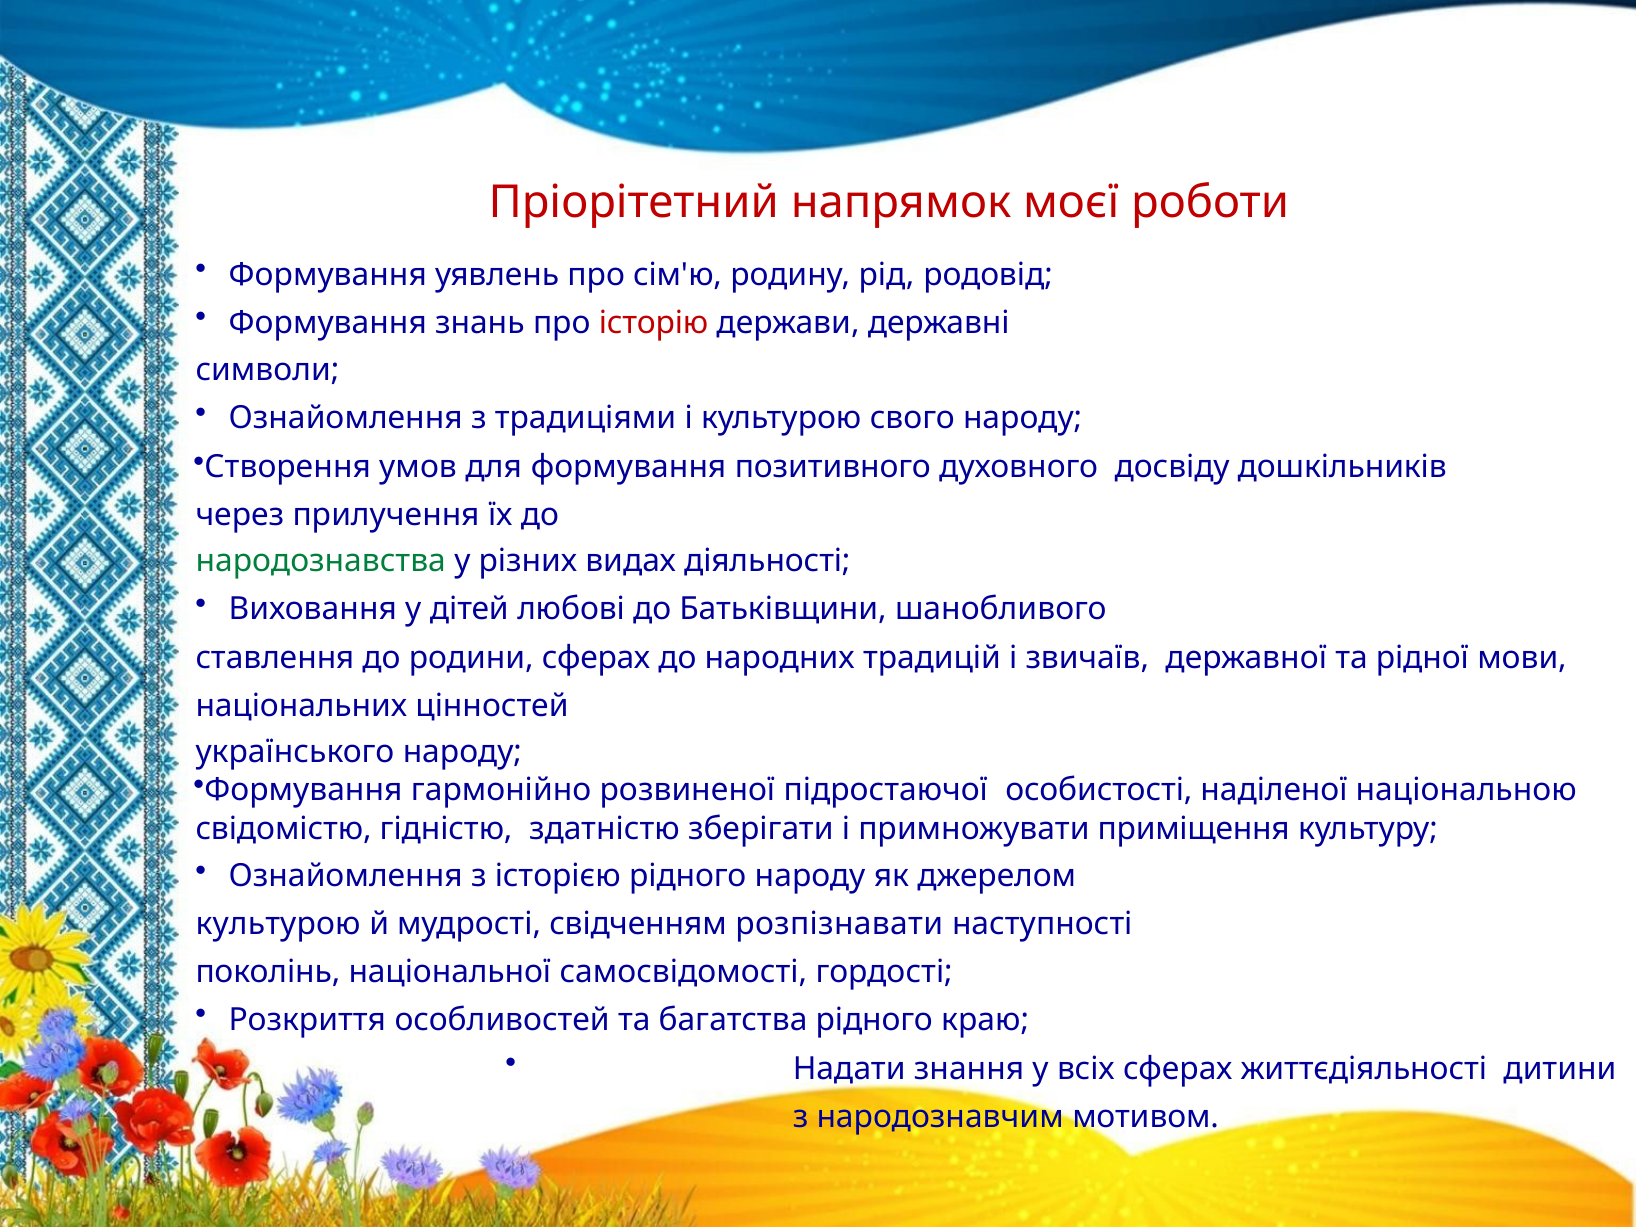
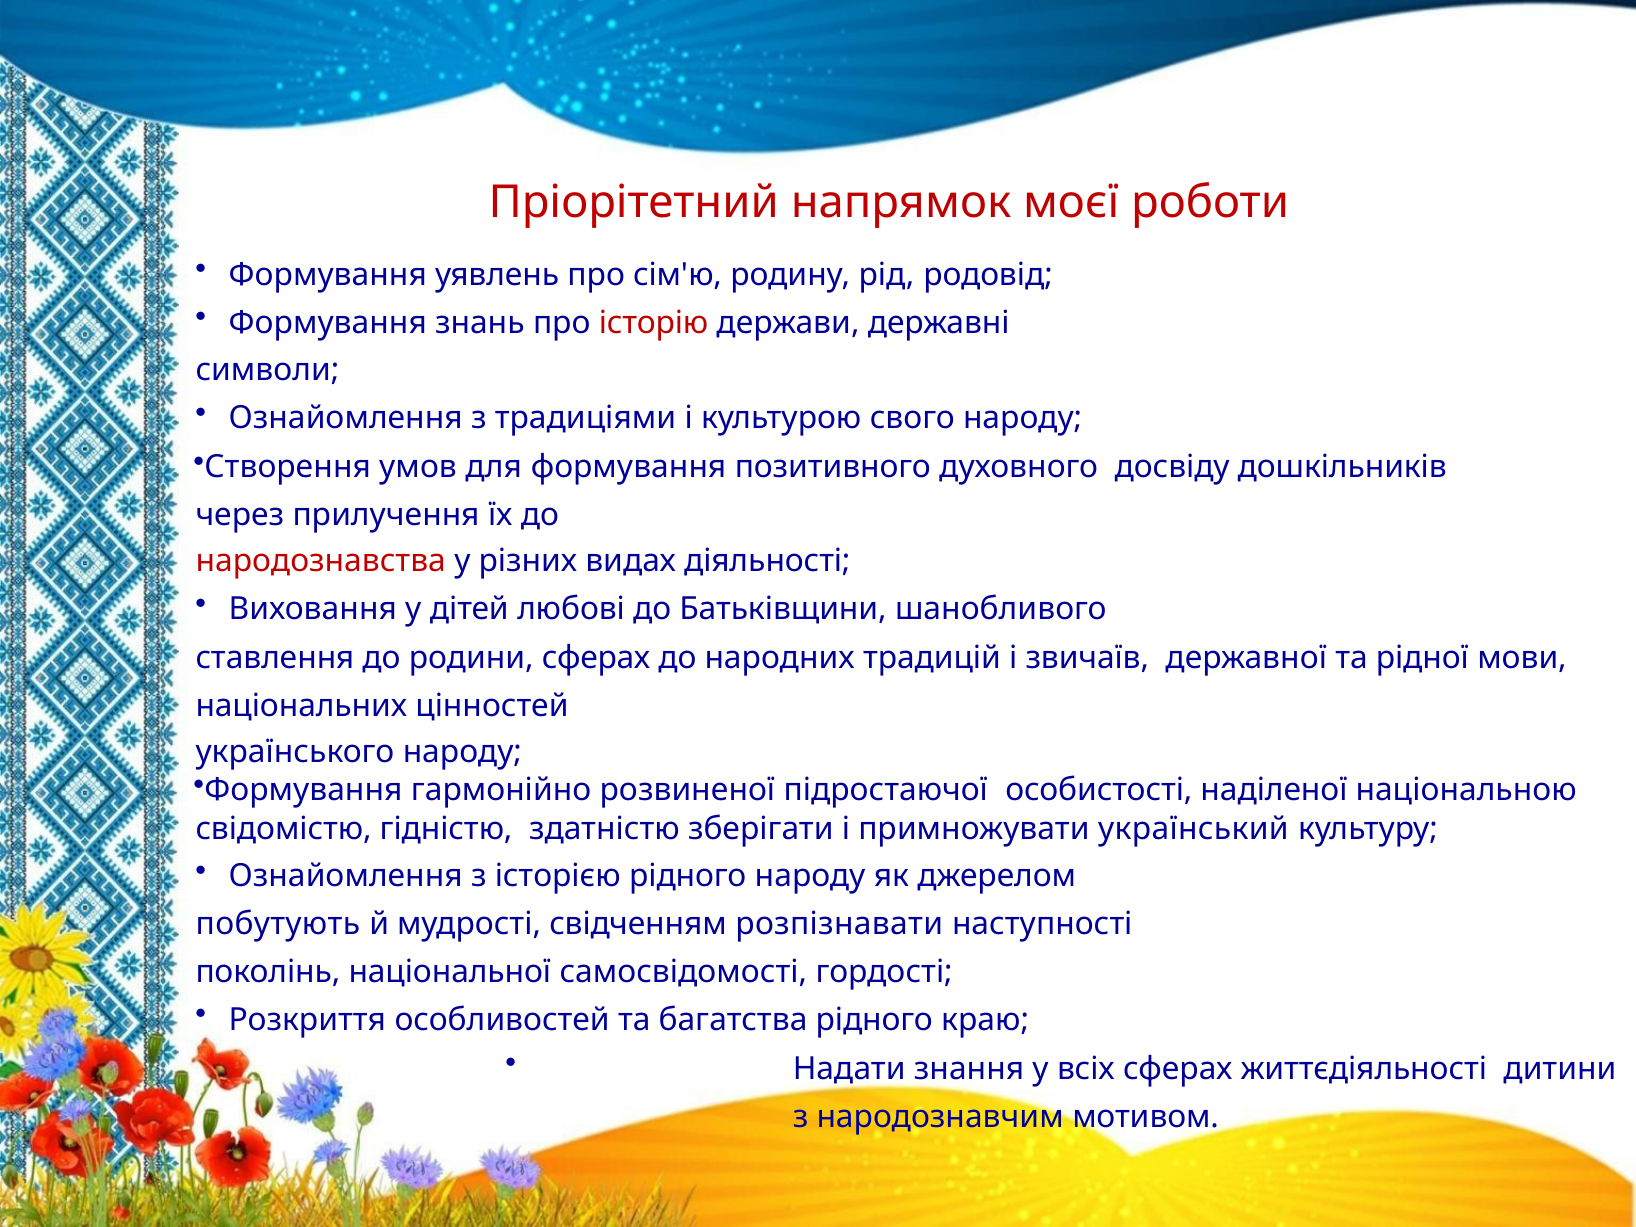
народознавства colour: green -> red (321, 561)
приміщення: приміщення -> український (1193, 829)
культурою: культурою -> побутують (278, 924)
